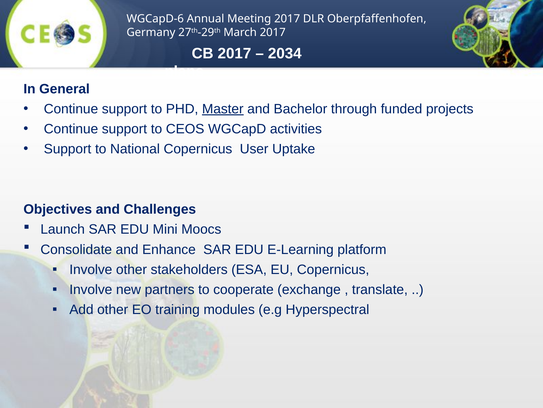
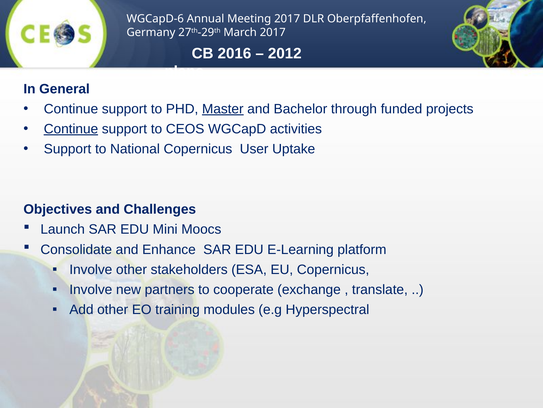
CB 2017: 2017 -> 2016 (234, 53)
2034: 2034 -> 2012 (285, 53)
Continue underline: none -> present (71, 129)
